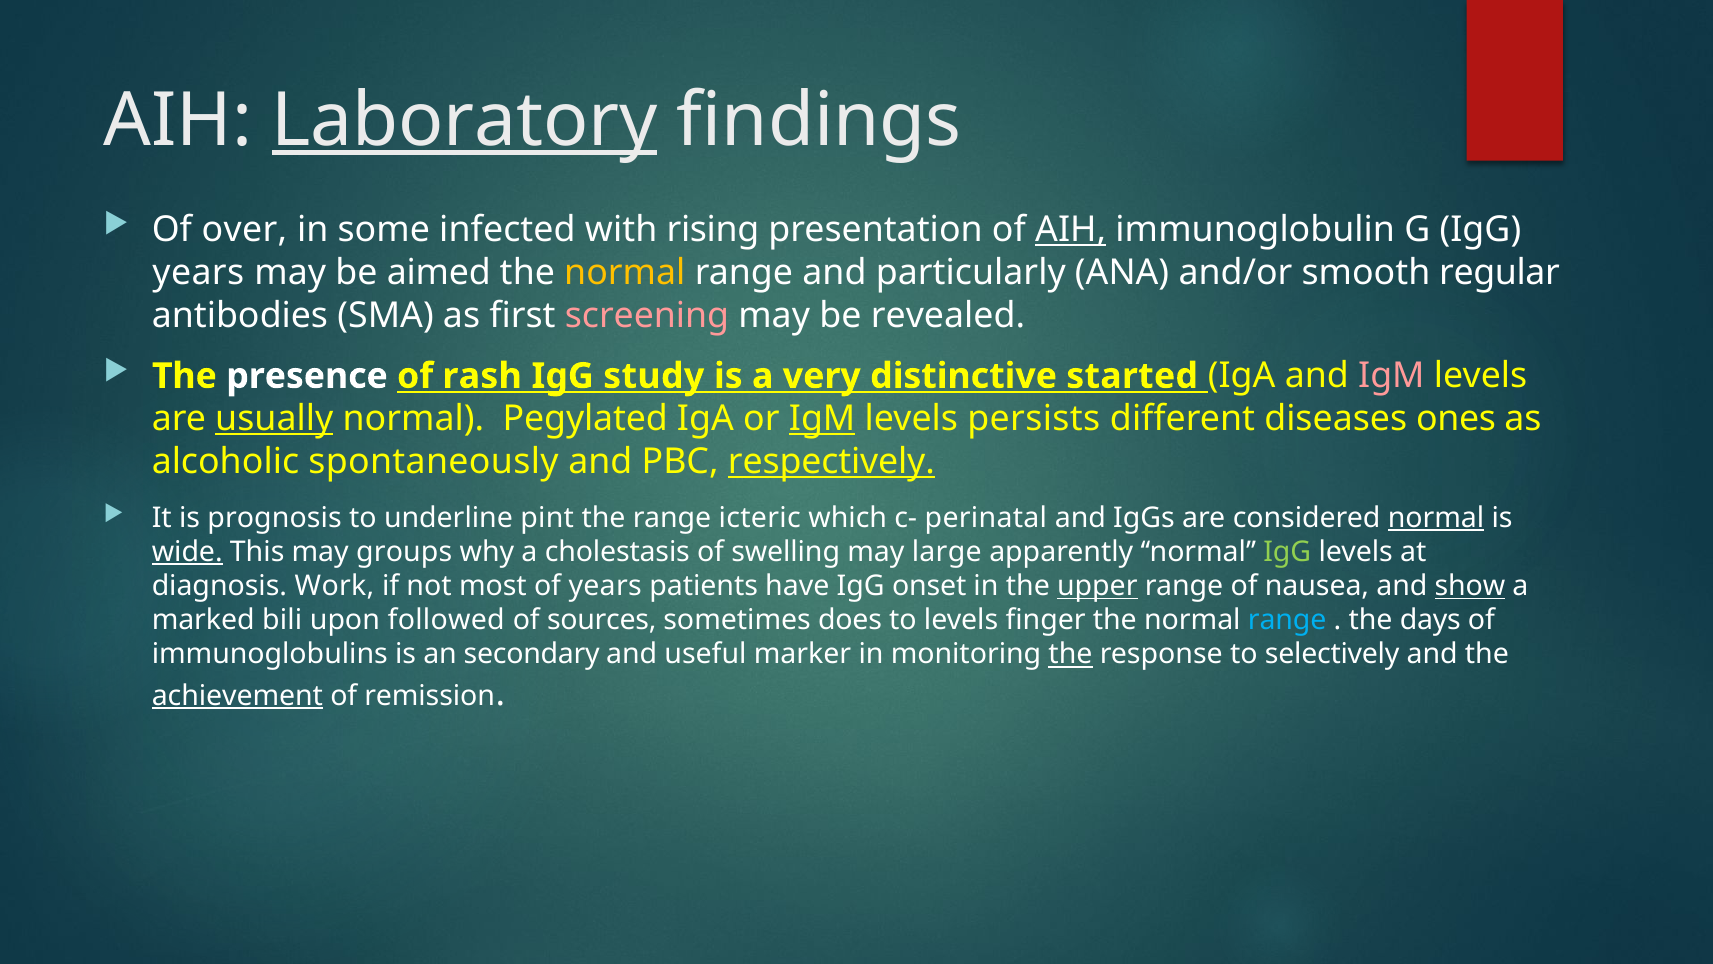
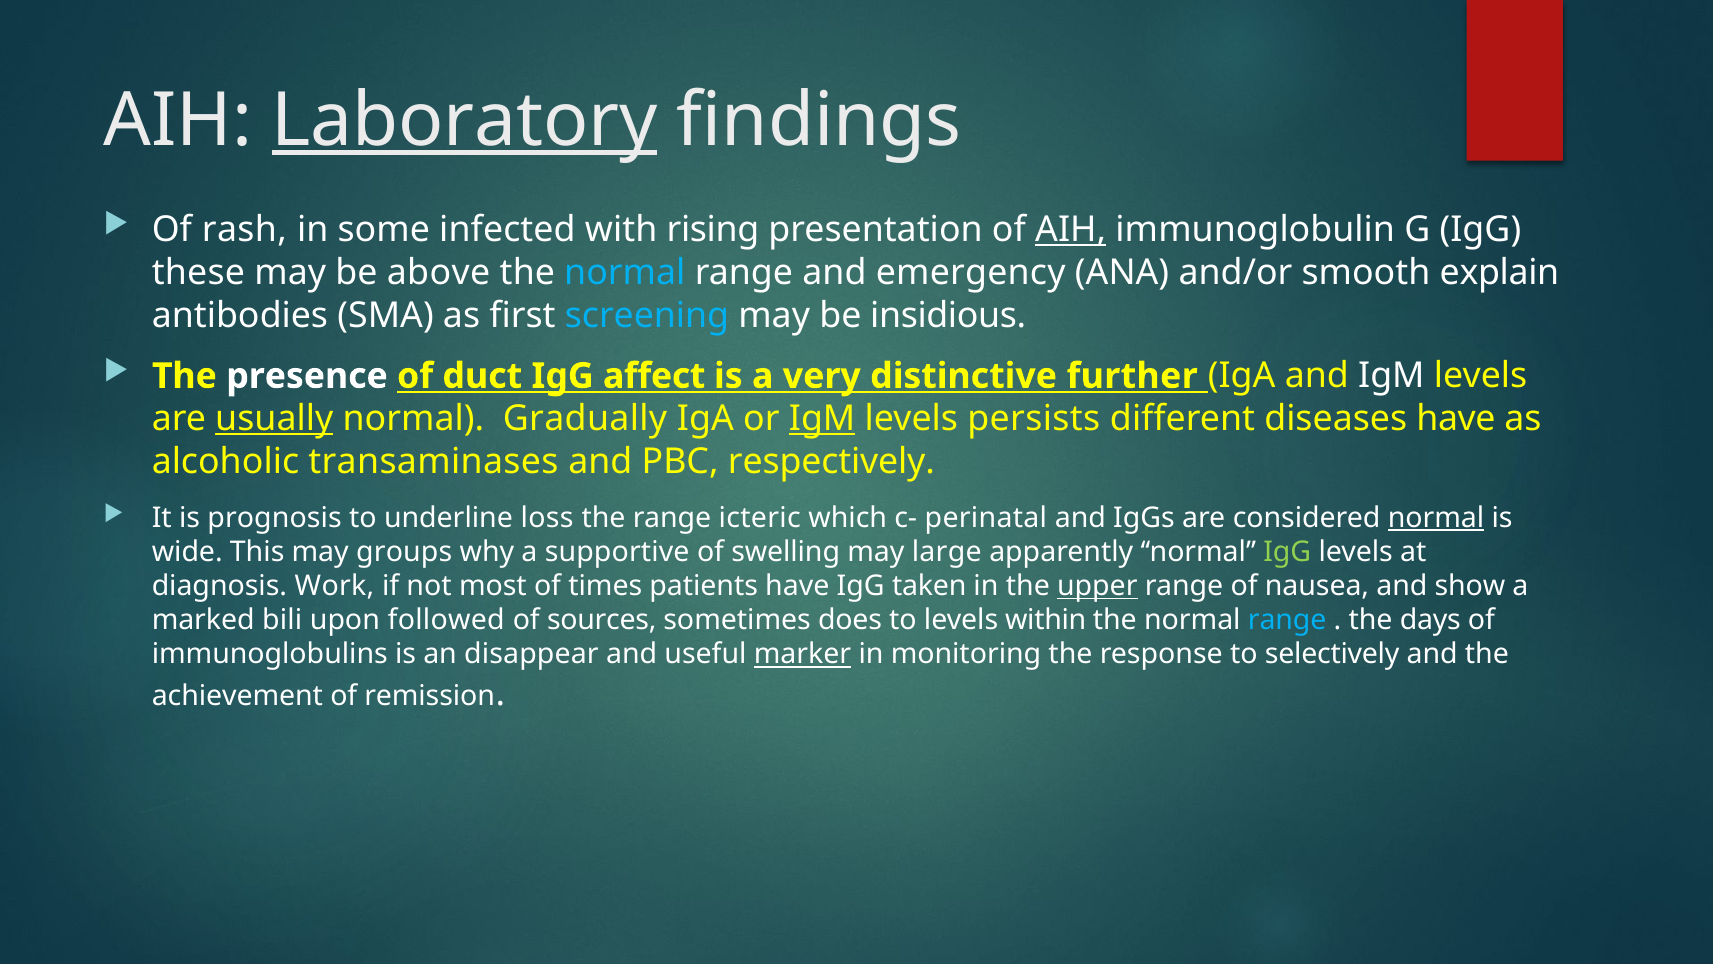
over: over -> rash (244, 229)
years: years -> these (198, 272)
aimed: aimed -> above (439, 272)
normal colour: yellow -> light blue (625, 272)
particularly: particularly -> emergency (971, 272)
regular: regular -> explain (1499, 272)
screening colour: pink -> light blue (647, 315)
revealed: revealed -> insidious (948, 315)
rash: rash -> duct (482, 376)
study: study -> affect (654, 376)
started: started -> further (1132, 376)
IgM colour: pink -> white (1391, 376)
Pegylated: Pegylated -> Gradually (585, 419)
diseases ones: ones -> have (1456, 419)
spontaneously: spontaneously -> transaminases (433, 462)
respectively underline: present -> none (831, 462)
pint: pint -> loss (547, 517)
wide underline: present -> none (187, 552)
cholestasis: cholestasis -> supportive (617, 552)
of years: years -> times (605, 586)
onset: onset -> taken (929, 586)
show underline: present -> none (1470, 586)
finger: finger -> within (1046, 620)
secondary: secondary -> disappear (531, 654)
marker underline: none -> present (802, 654)
the underline: present -> none (1070, 654)
achievement underline: present -> none (237, 696)
